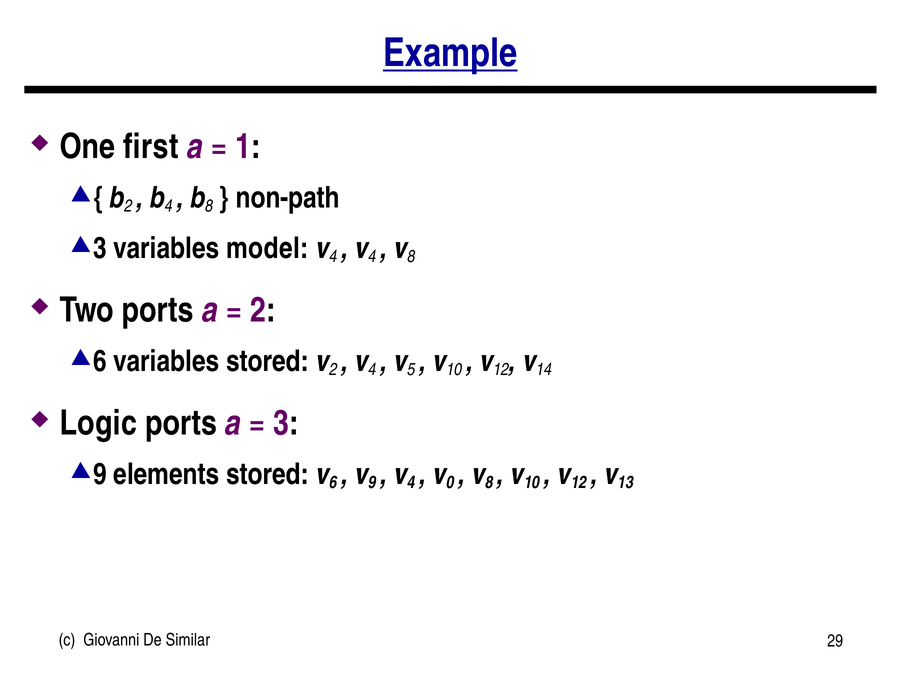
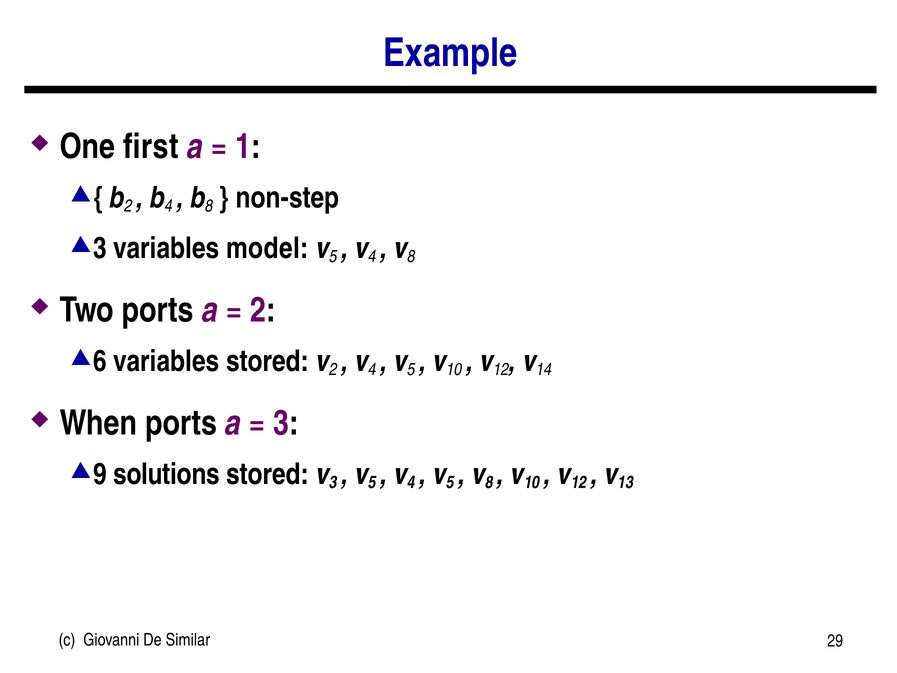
Example underline: present -> none (450, 53)
non-path: non-path -> non-step (288, 198)
4: 4 -> 5 (333, 256)
Logic: Logic -> When (98, 423)
elements: elements -> solutions (167, 474)
6: 6 -> 3 (333, 483)
9: 9 -> 5 (372, 483)
0: 0 -> 5 (450, 483)
